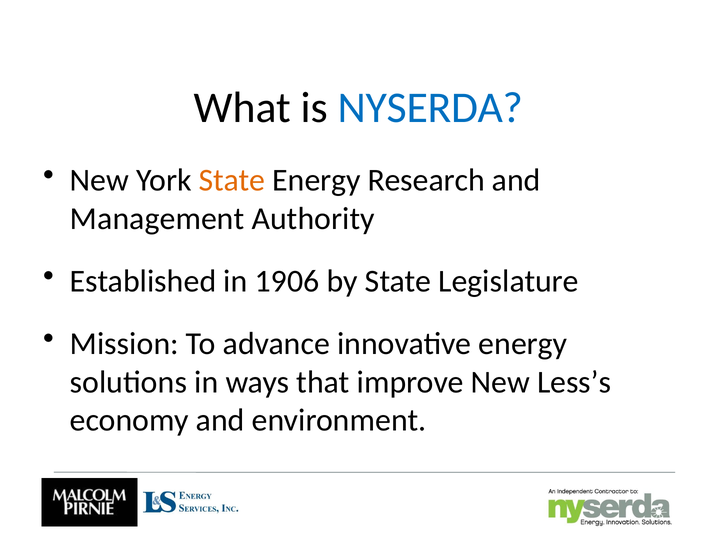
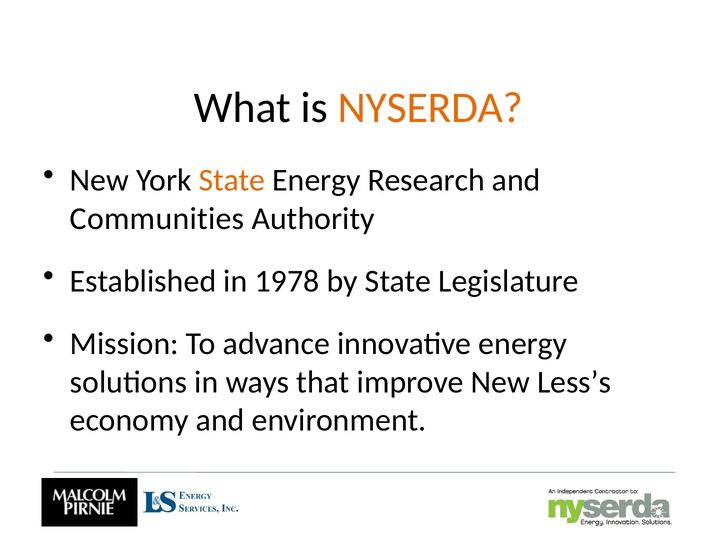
NYSERDA colour: blue -> orange (431, 108)
Management: Management -> Communities (157, 219)
1906: 1906 -> 1978 (287, 281)
